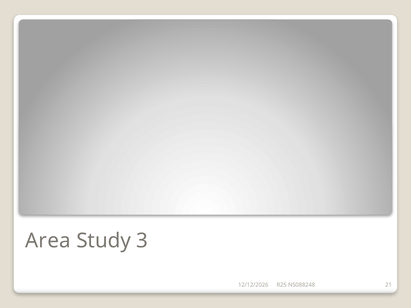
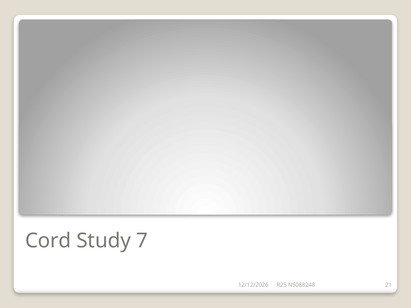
Area: Area -> Cord (48, 241)
3: 3 -> 7 (142, 241)
